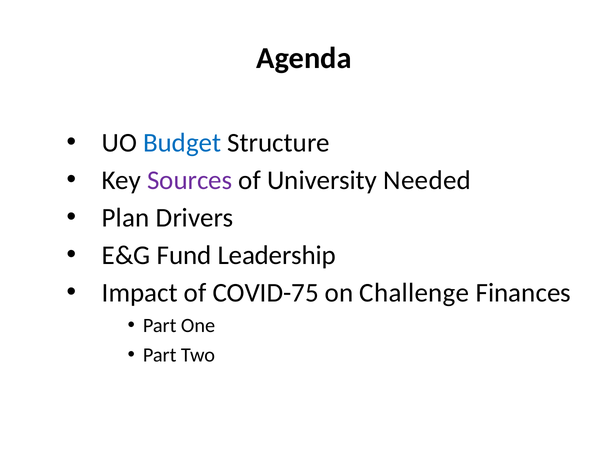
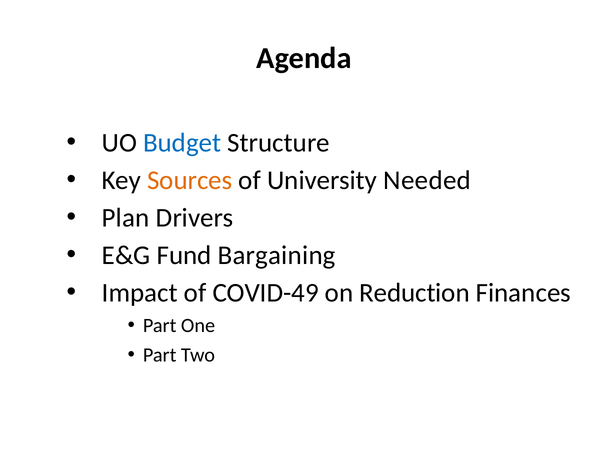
Sources colour: purple -> orange (190, 180)
Leadership: Leadership -> Bargaining (277, 255)
COVID-75: COVID-75 -> COVID-49 (266, 293)
Challenge: Challenge -> Reduction (415, 293)
